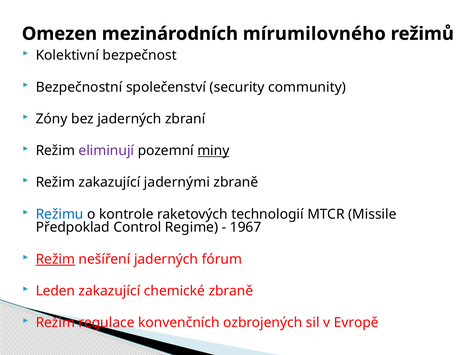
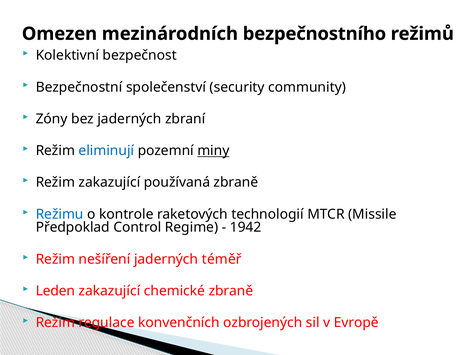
mírumilovného: mírumilovného -> bezpečnostního (314, 34)
eliminují colour: purple -> blue (106, 151)
jadernými: jadernými -> používaná (177, 183)
1967: 1967 -> 1942 (246, 228)
Režim underline: present -> none (55, 260)
fórum: fórum -> téměř (222, 260)
